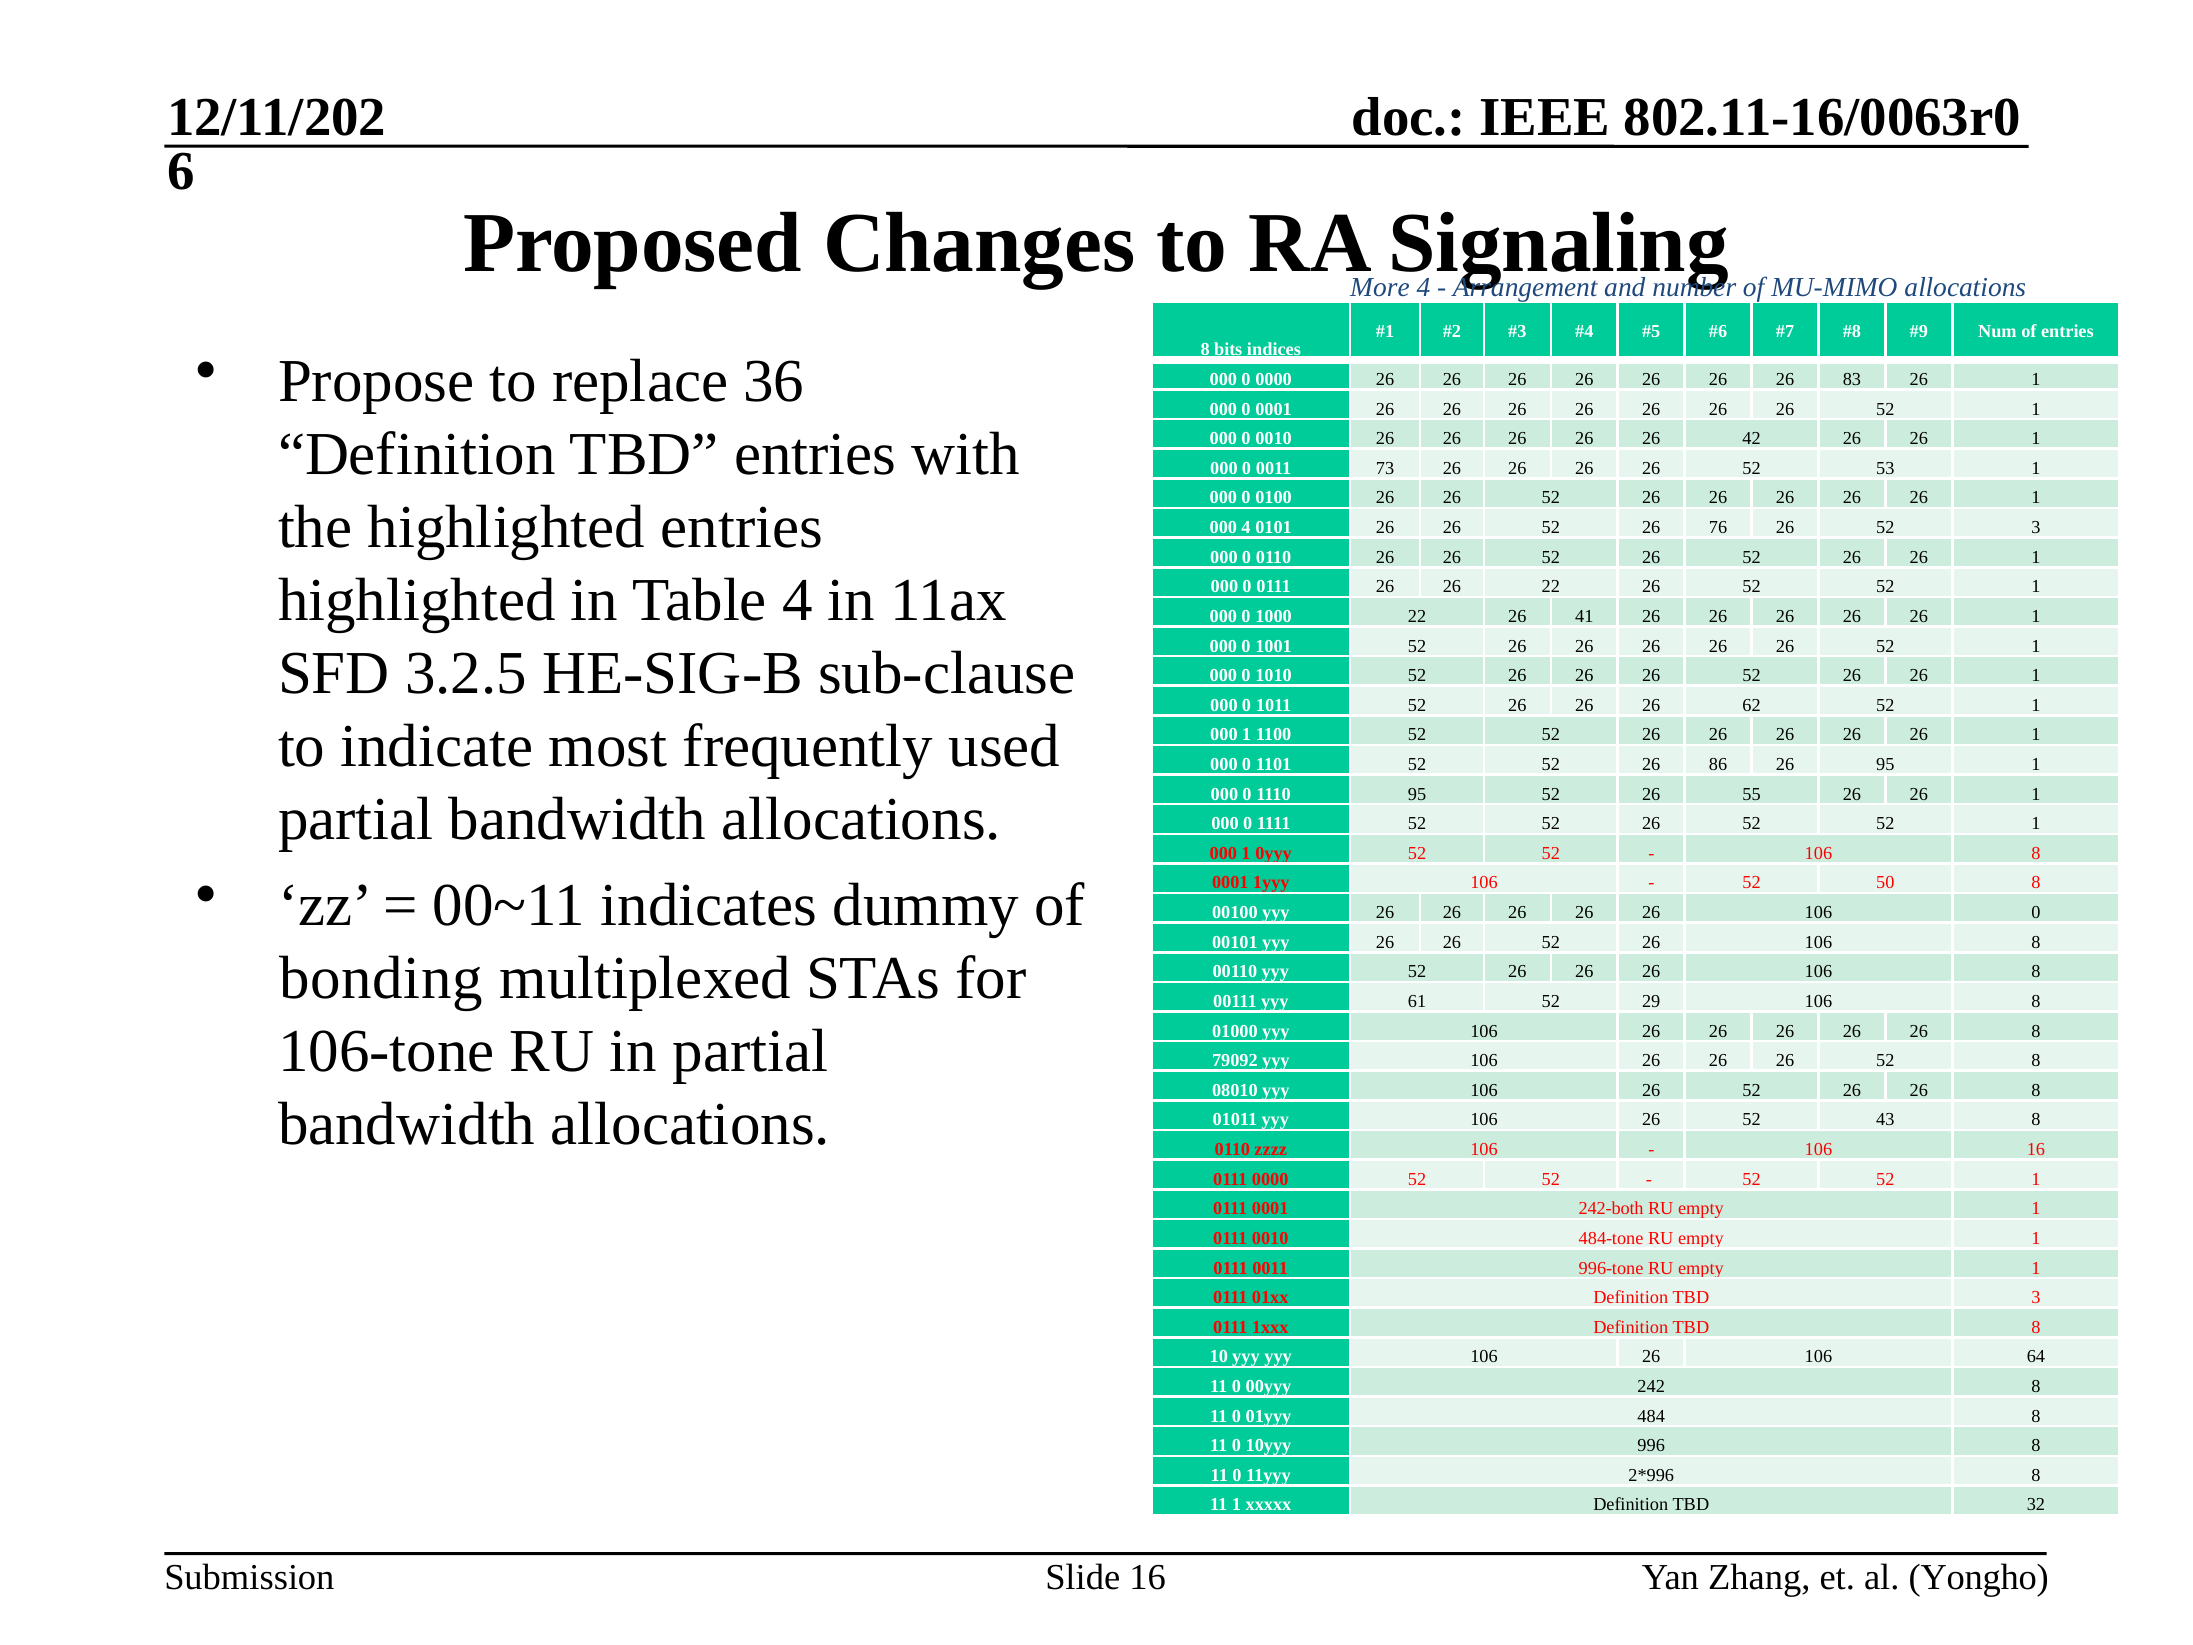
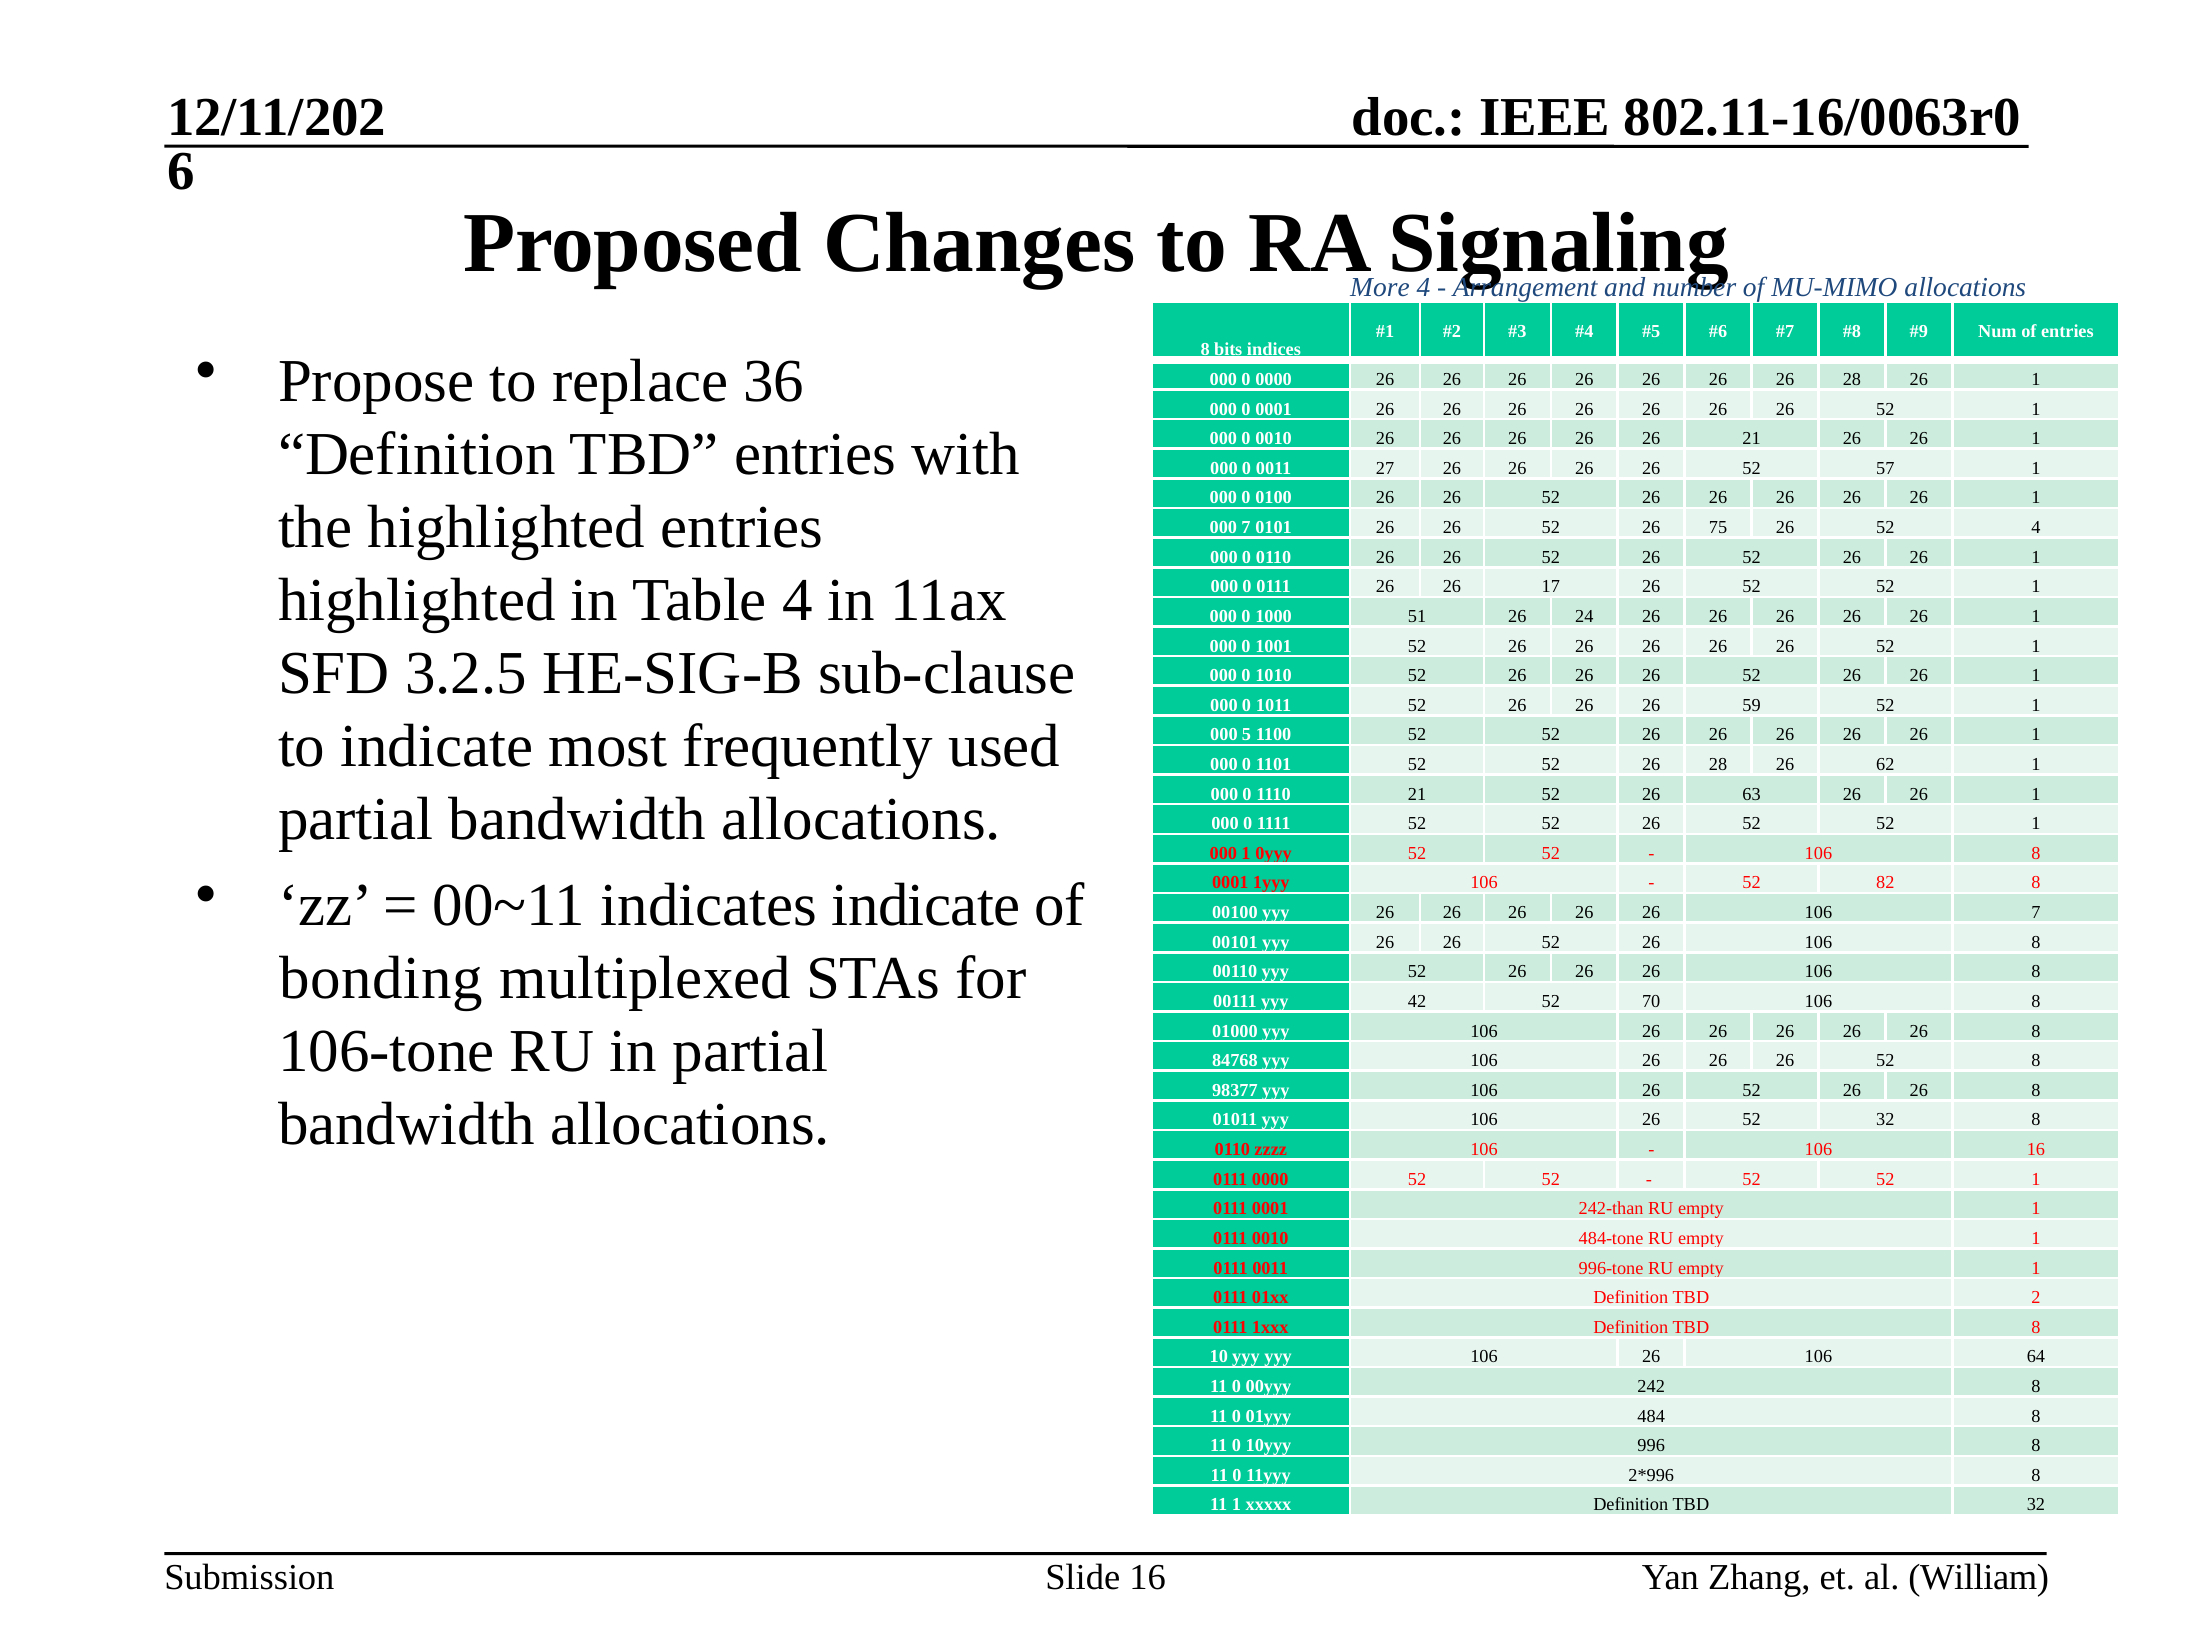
26 26 83: 83 -> 28 (1852, 379)
26 42: 42 -> 21 (1752, 439)
73: 73 -> 27 (1385, 468)
53: 53 -> 57 (1885, 468)
000 4: 4 -> 7 (1246, 527)
76: 76 -> 75 (1718, 527)
52 3: 3 -> 4 (2036, 527)
26 22: 22 -> 17 (1551, 587)
1000 22: 22 -> 51 (1417, 616)
41: 41 -> 24 (1584, 616)
62: 62 -> 59 (1752, 705)
1: 1 -> 5 (1247, 735)
52 26 86: 86 -> 28 (1718, 764)
26 95: 95 -> 62 (1885, 764)
1110 95: 95 -> 21 (1417, 794)
55: 55 -> 63 (1752, 794)
indicates dummy: dummy -> indicate (926, 905)
50: 50 -> 82 (1885, 883)
106 0: 0 -> 7 (2036, 912)
61: 61 -> 42 (1417, 1001)
29: 29 -> 70 (1651, 1001)
79092: 79092 -> 84768 (1235, 1061)
08010: 08010 -> 98377 (1235, 1090)
52 43: 43 -> 32 (1885, 1120)
242-both: 242-both -> 242-than (1611, 1209)
TBD 3: 3 -> 2 (2036, 1297)
Yongho: Yongho -> William (1979, 1577)
